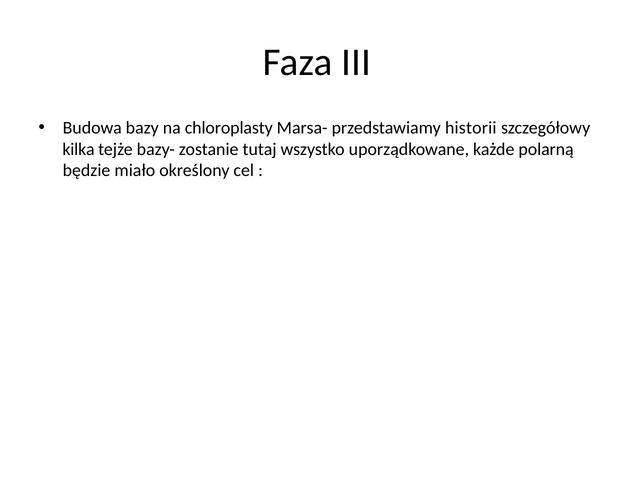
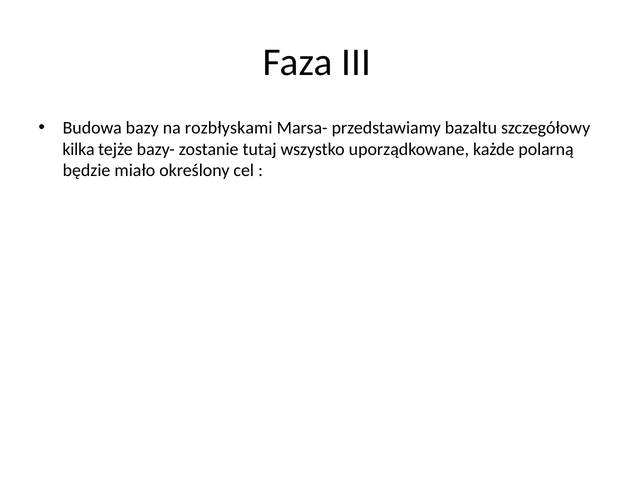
chloroplasty: chloroplasty -> rozbłyskami (229, 128)
historii: historii -> bazaltu (471, 128)
